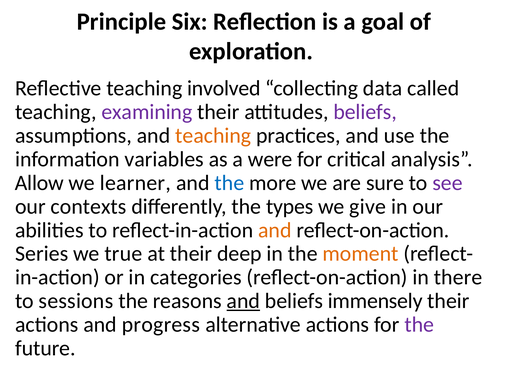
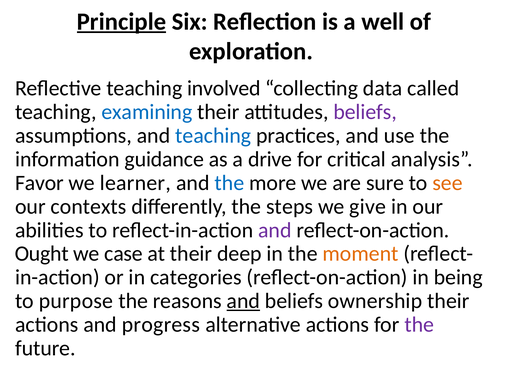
Principle underline: none -> present (121, 22)
goal: goal -> well (383, 22)
examining colour: purple -> blue (147, 112)
teaching colour: orange -> blue (213, 136)
variables: variables -> guidance (164, 159)
were: were -> drive (270, 159)
Allow: Allow -> Favor (39, 183)
see colour: purple -> orange (448, 183)
types: types -> steps (290, 206)
and colour: orange -> purple (275, 230)
Series: Series -> Ought (42, 254)
true: true -> case (124, 254)
there: there -> being (458, 277)
sessions: sessions -> purpose (76, 301)
immensely: immensely -> ownership (375, 301)
